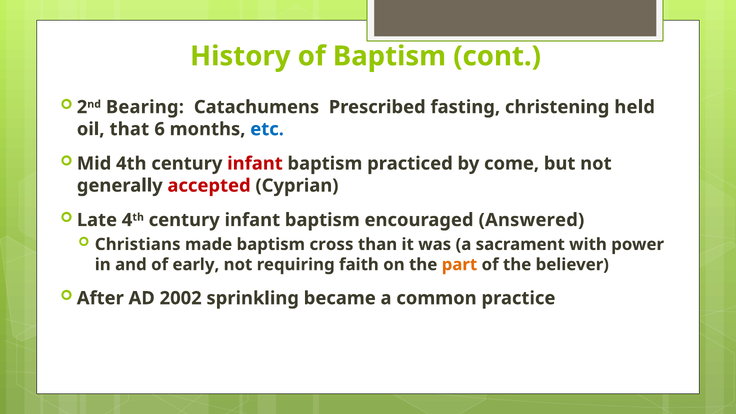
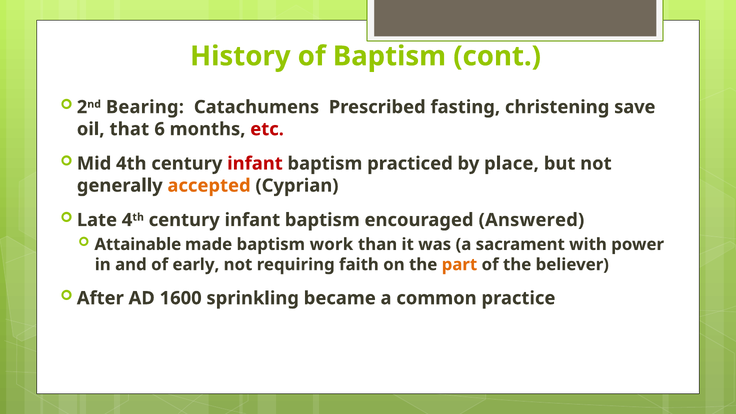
held: held -> save (635, 107)
etc colour: blue -> red (267, 129)
come: come -> place (511, 164)
accepted colour: red -> orange (209, 186)
Christians: Christians -> Attainable (138, 244)
cross: cross -> work (331, 244)
2002: 2002 -> 1600 (181, 298)
